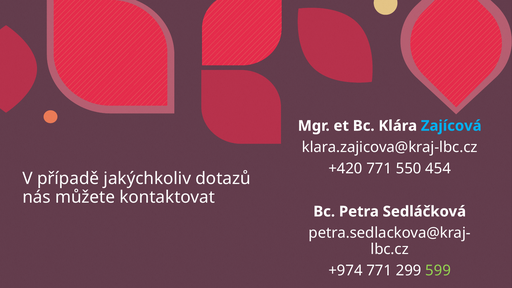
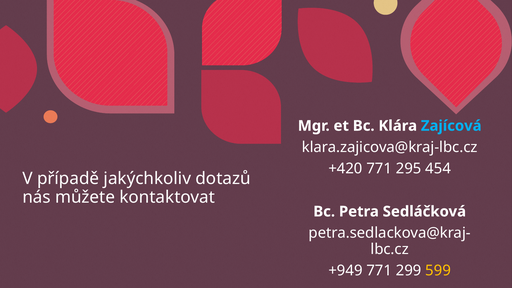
550: 550 -> 295 (409, 169)
+974: +974 -> +949 (345, 271)
599 colour: light green -> yellow (438, 271)
